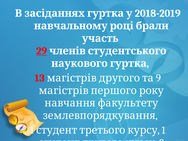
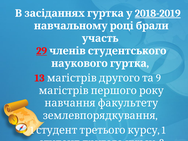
2018-2019 underline: none -> present (158, 13)
